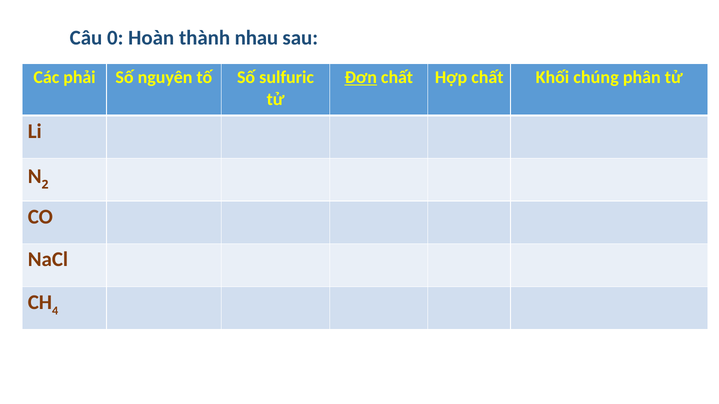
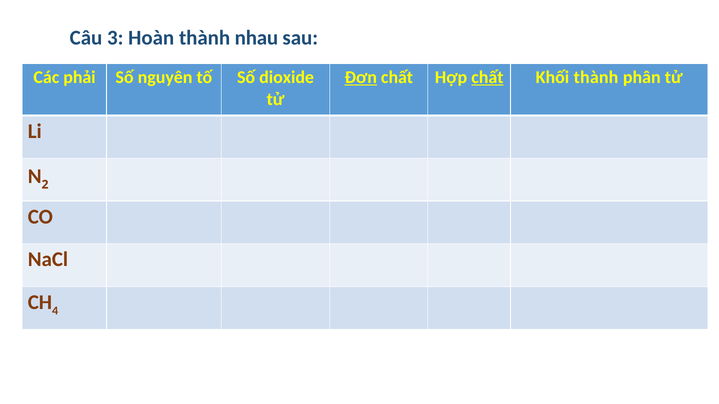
0: 0 -> 3 (115, 38)
sulfuric: sulfuric -> dioxide (287, 78)
chất underline: none -> present (487, 78)
Khối chúng: chúng -> thành (596, 78)
